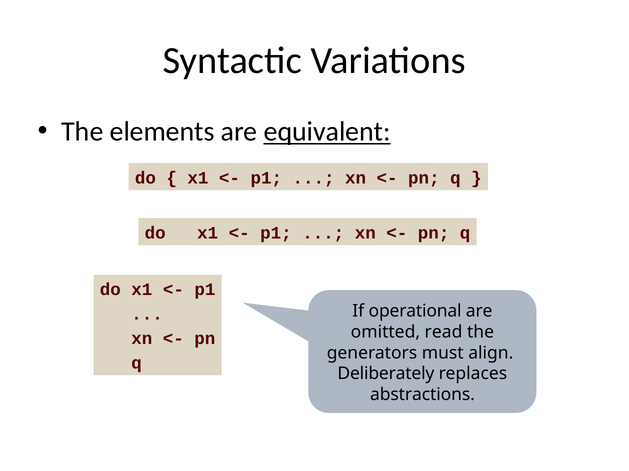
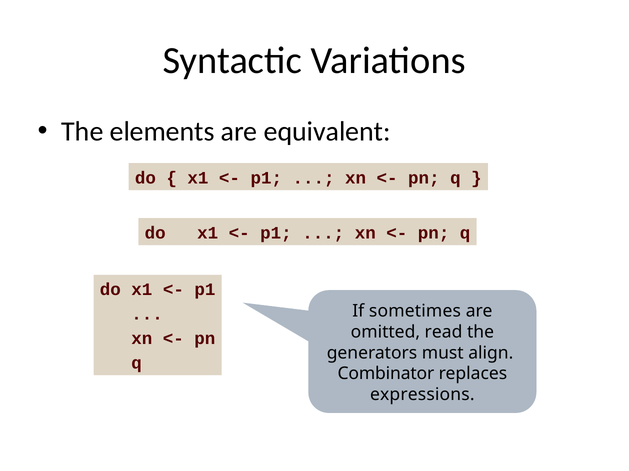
equivalent underline: present -> none (327, 132)
operational: operational -> sometimes (415, 311)
Deliberately: Deliberately -> Combinator (386, 374)
abstractions: abstractions -> expressions (422, 395)
